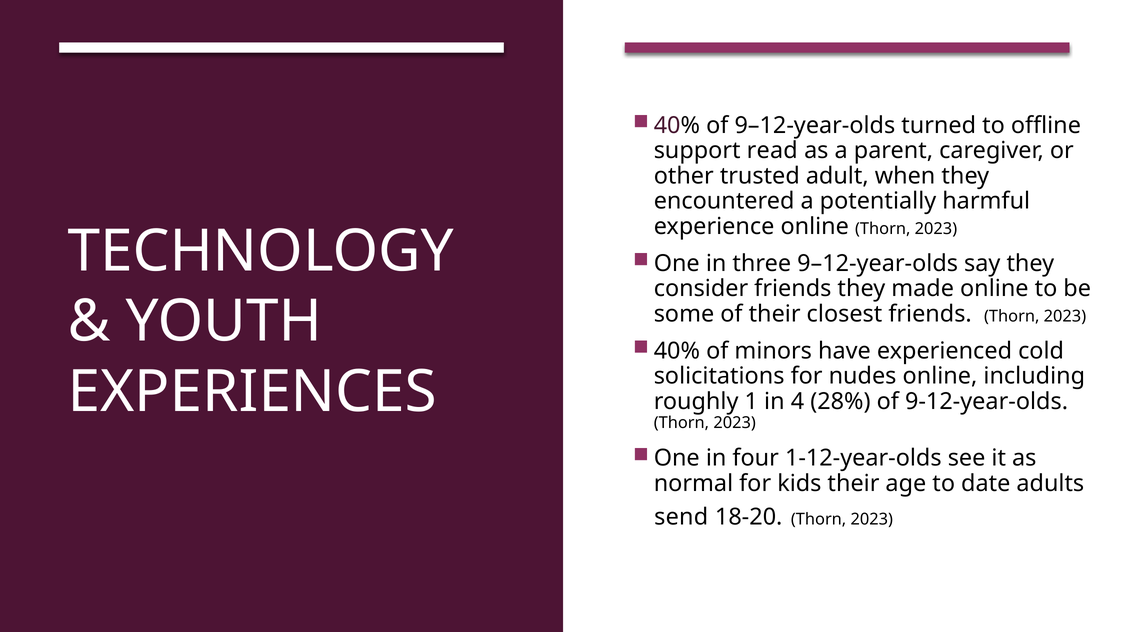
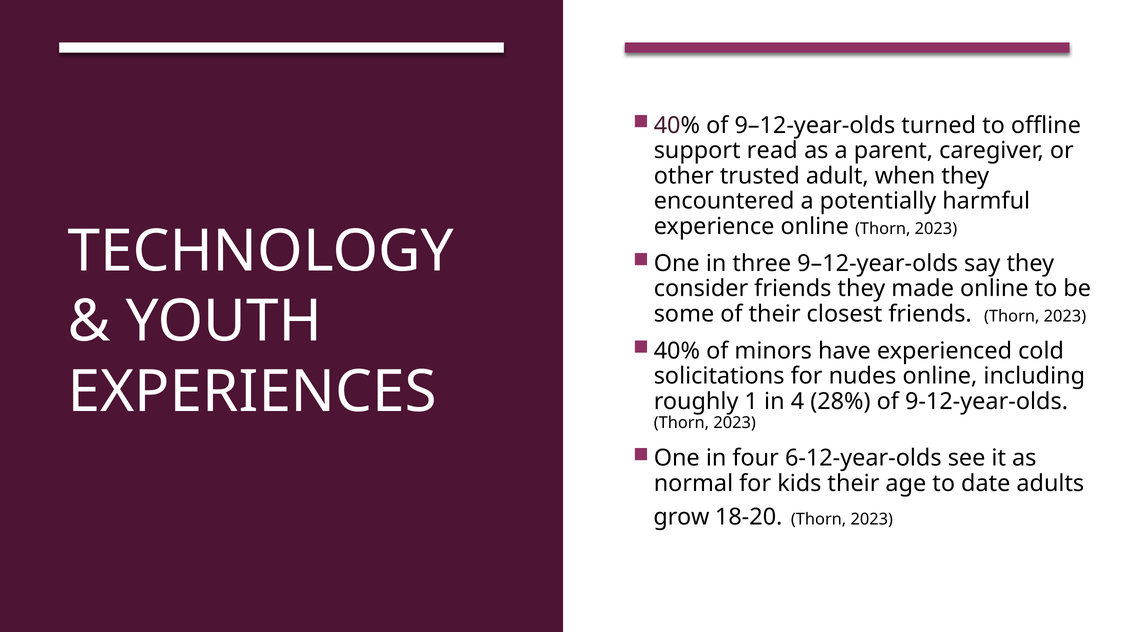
1-12-year-olds: 1-12-year-olds -> 6-12-year-olds (863, 458)
send: send -> grow (681, 517)
